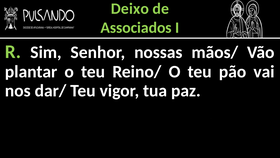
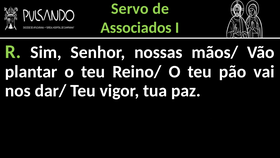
Deixo: Deixo -> Servo (130, 9)
